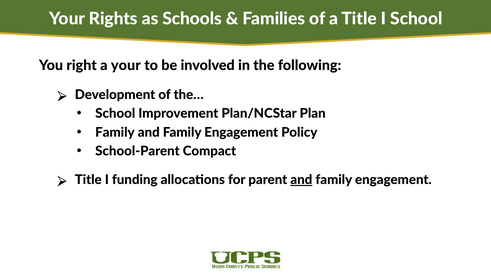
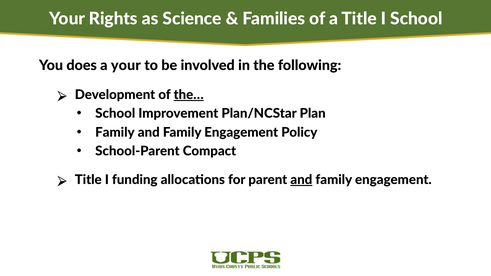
Schools: Schools -> Science (192, 19)
right: right -> does (82, 66)
the… underline: none -> present (189, 95)
